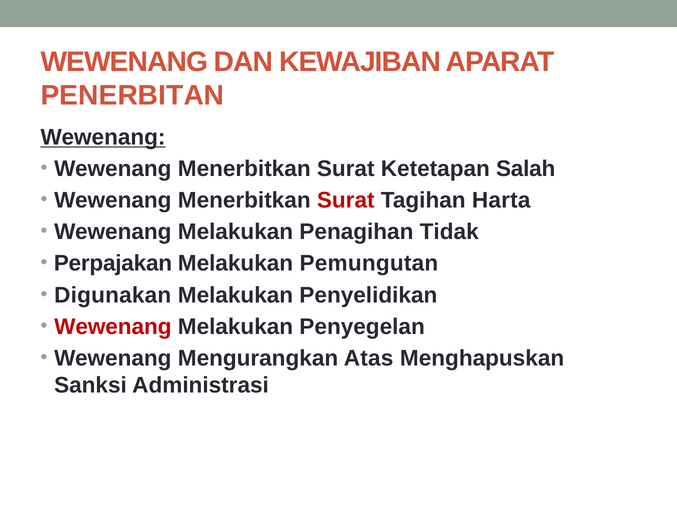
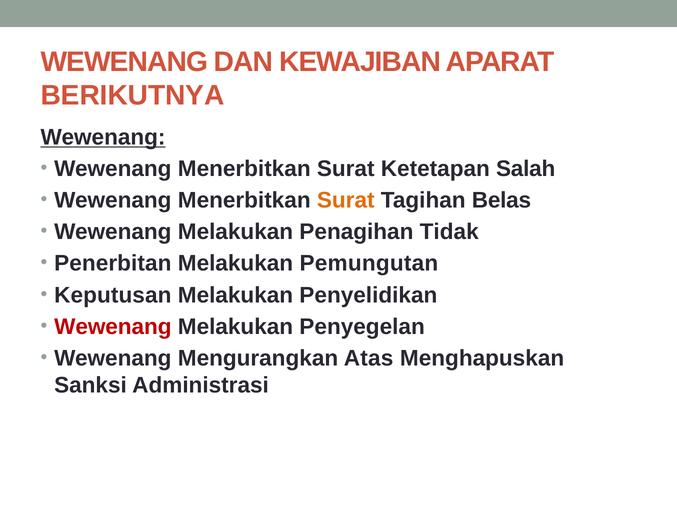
PENERBITAN: PENERBITAN -> BERIKUTNYA (133, 96)
Surat colour: red -> orange (346, 200)
Harta: Harta -> Belas (501, 200)
Perpajakan: Perpajakan -> Penerbitan (113, 263)
Digunakan: Digunakan -> Keputusan (113, 295)
